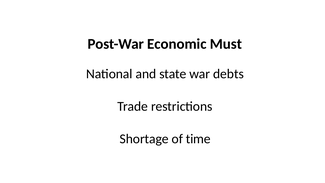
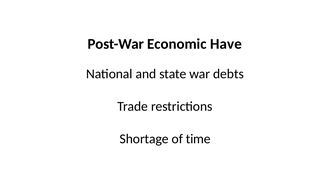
Must: Must -> Have (226, 44)
